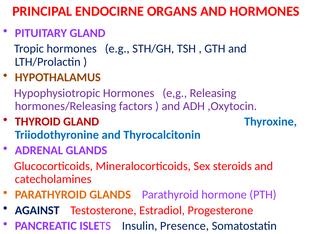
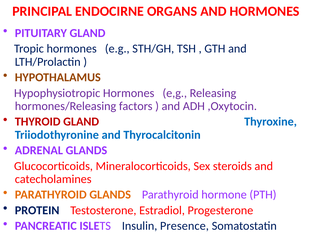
AGAINST: AGAINST -> PROTEIN (37, 210)
